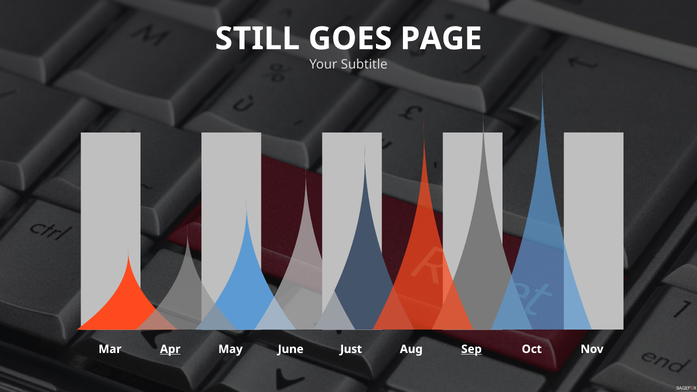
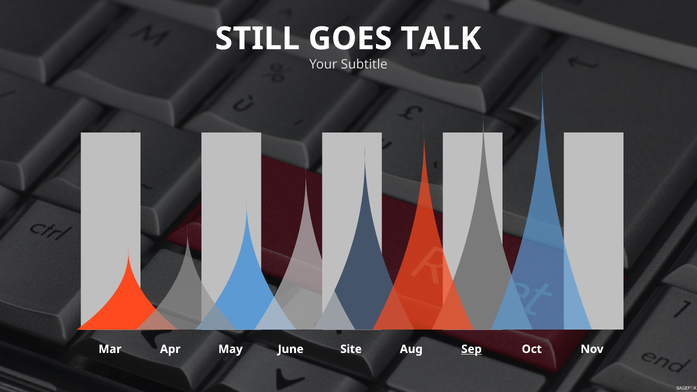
PAGE: PAGE -> TALK (441, 39)
Apr underline: present -> none (170, 349)
Just: Just -> Site (351, 349)
